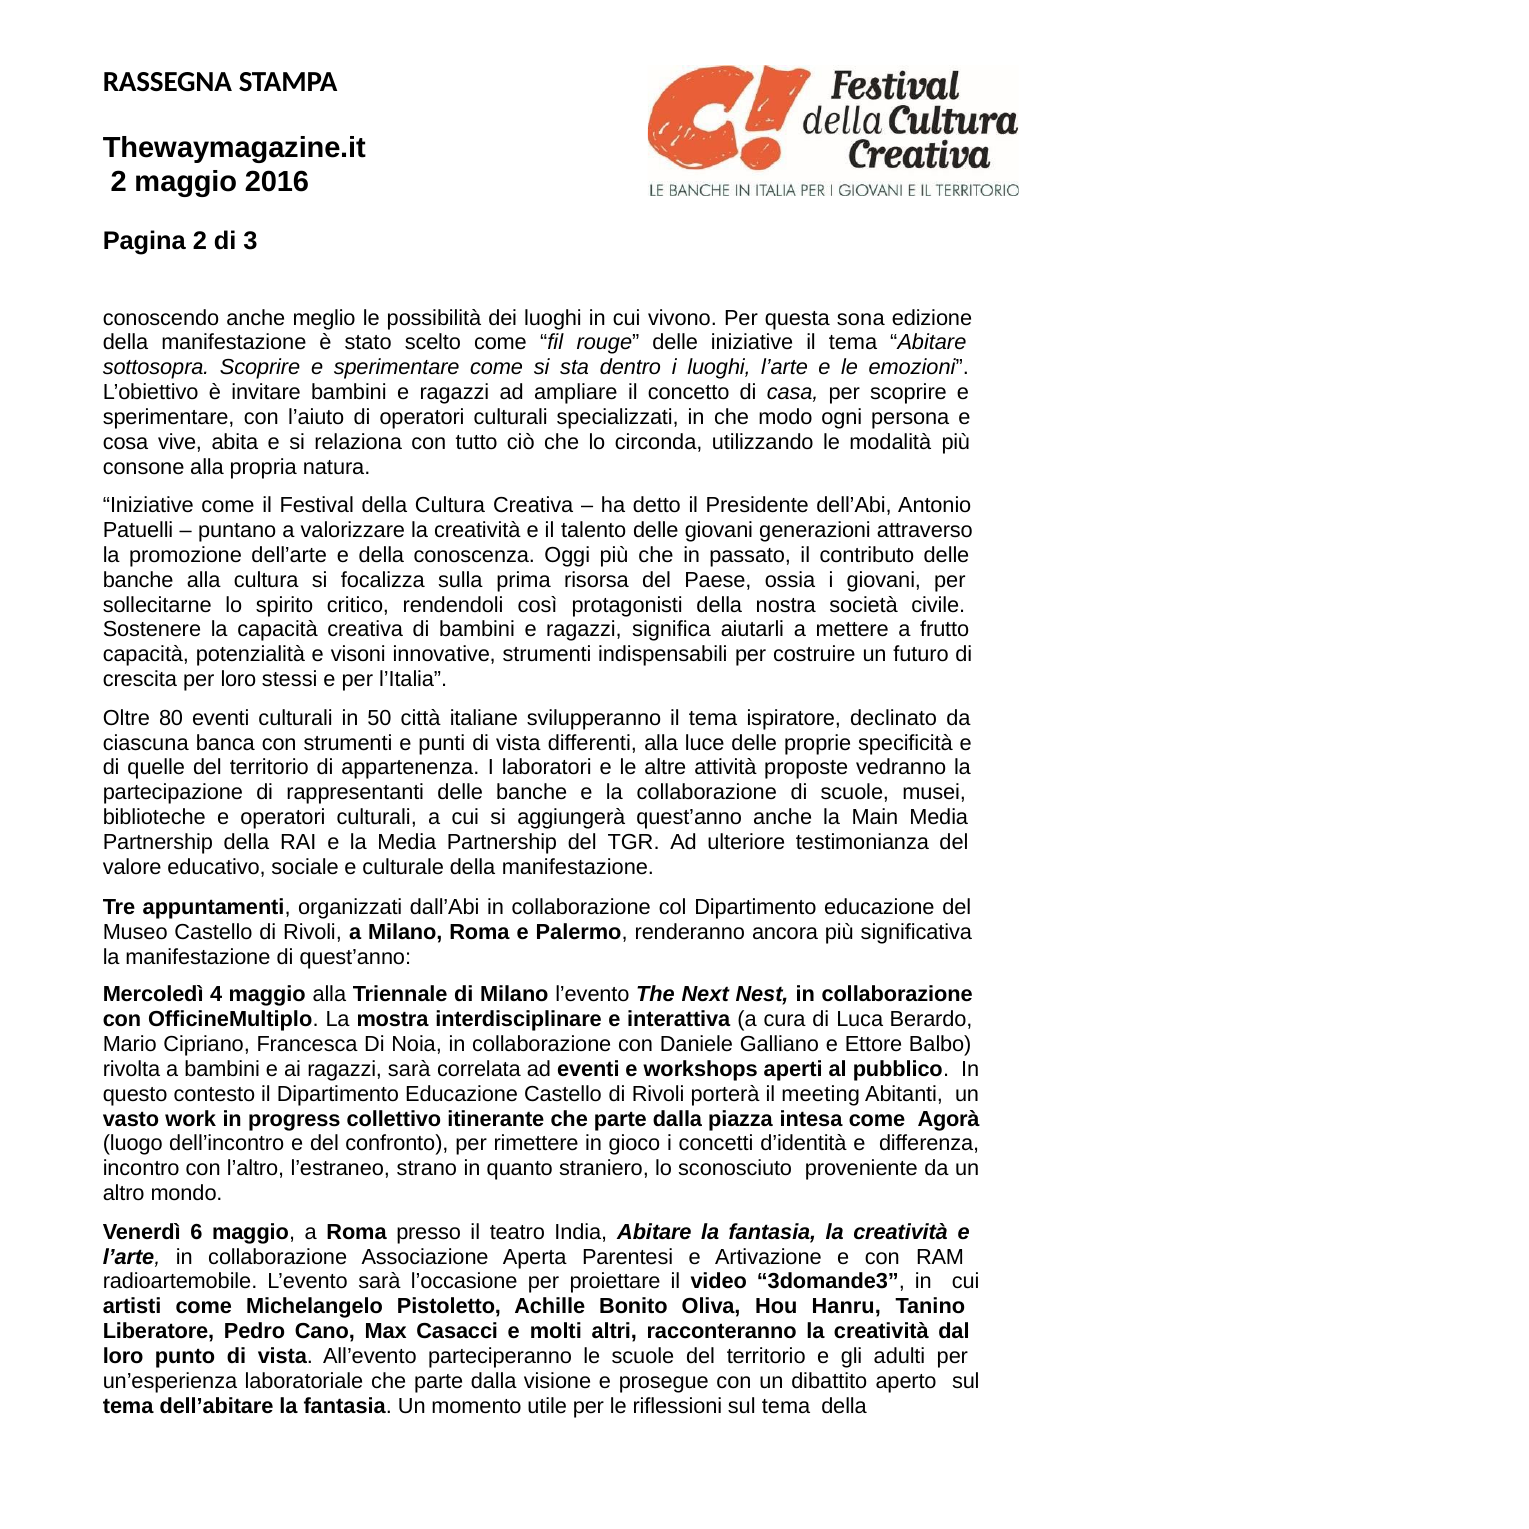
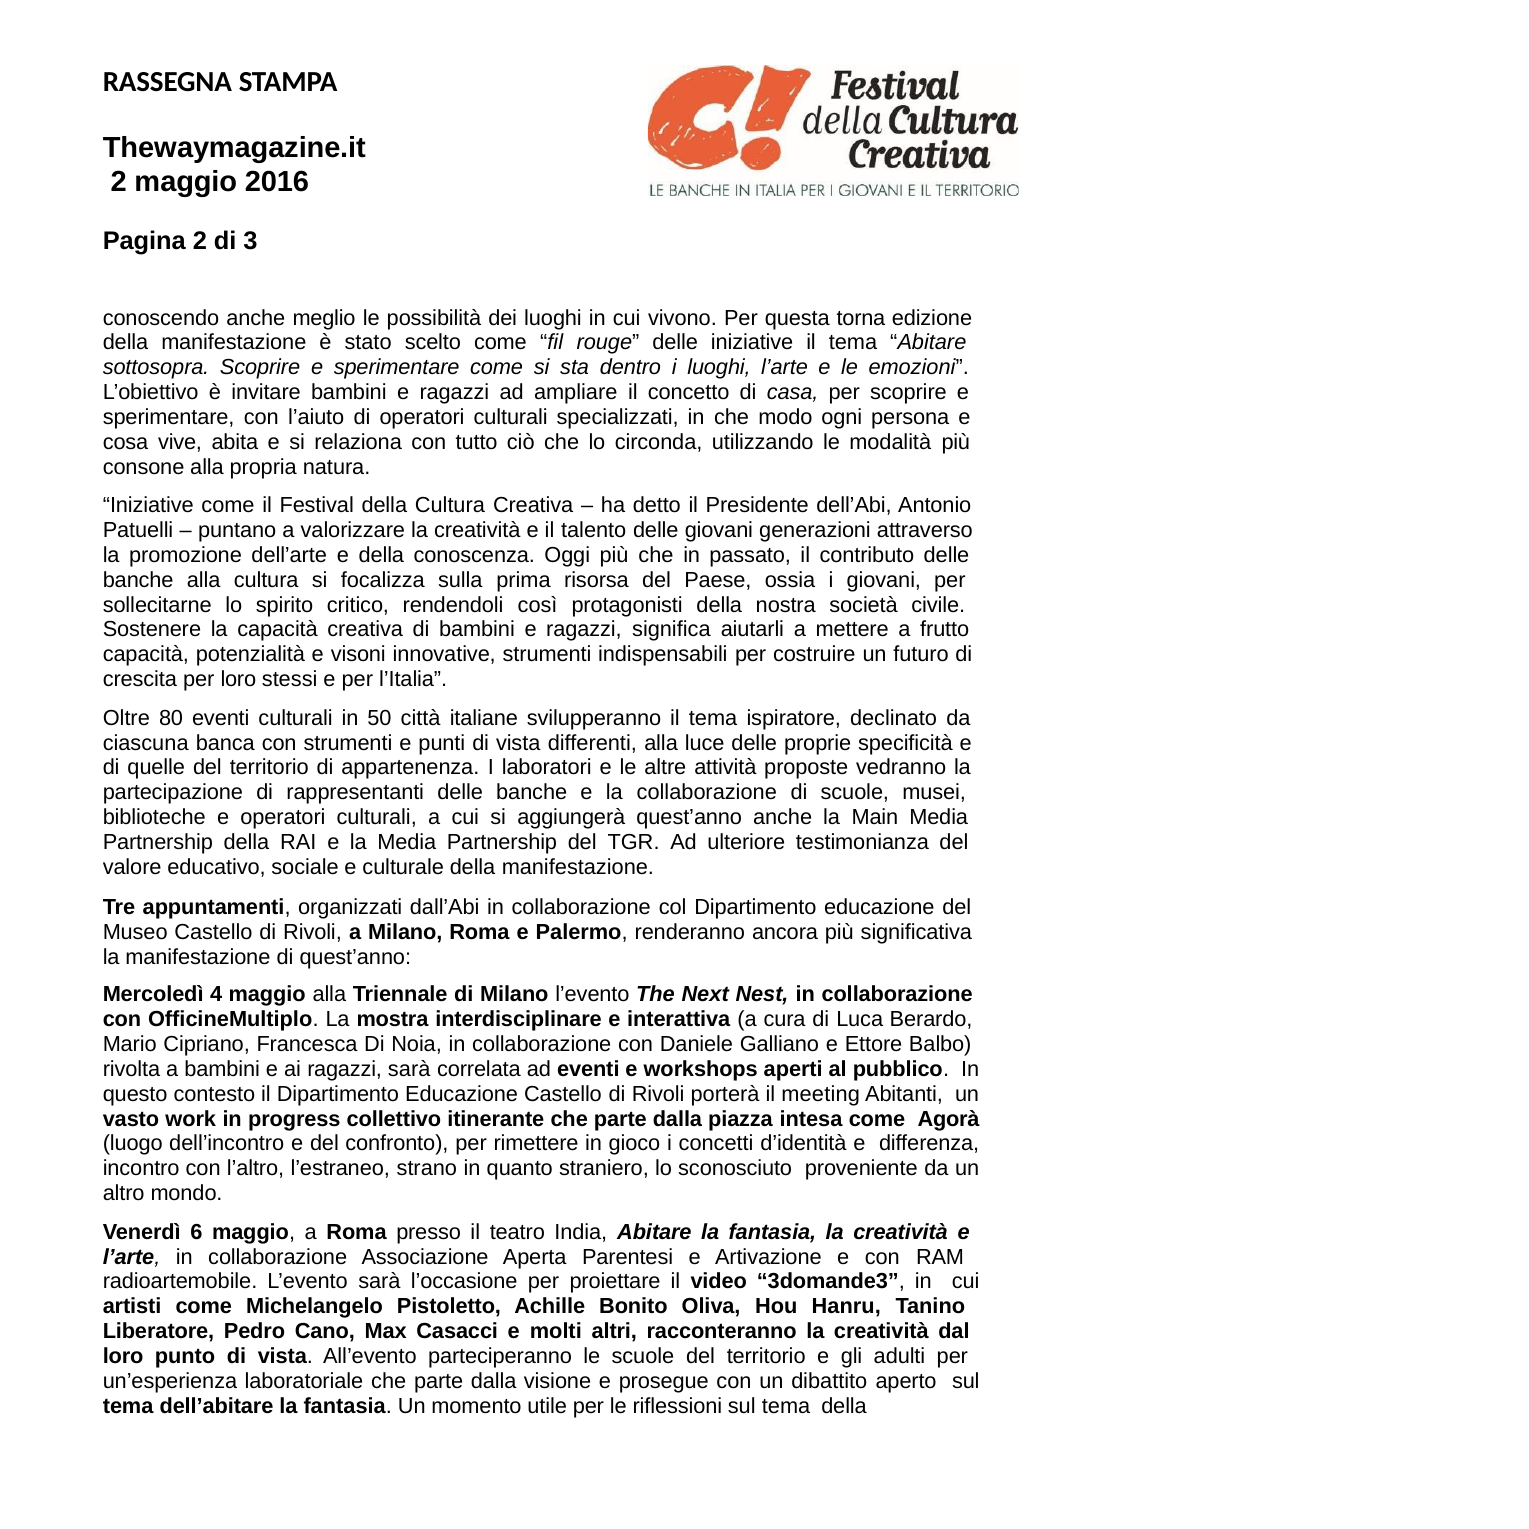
sona: sona -> torna (861, 318)
